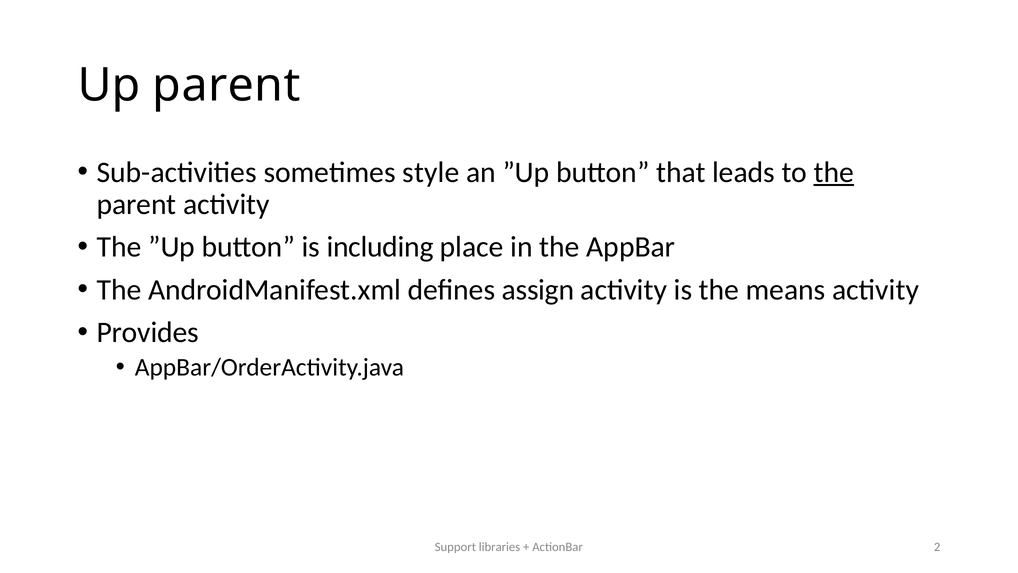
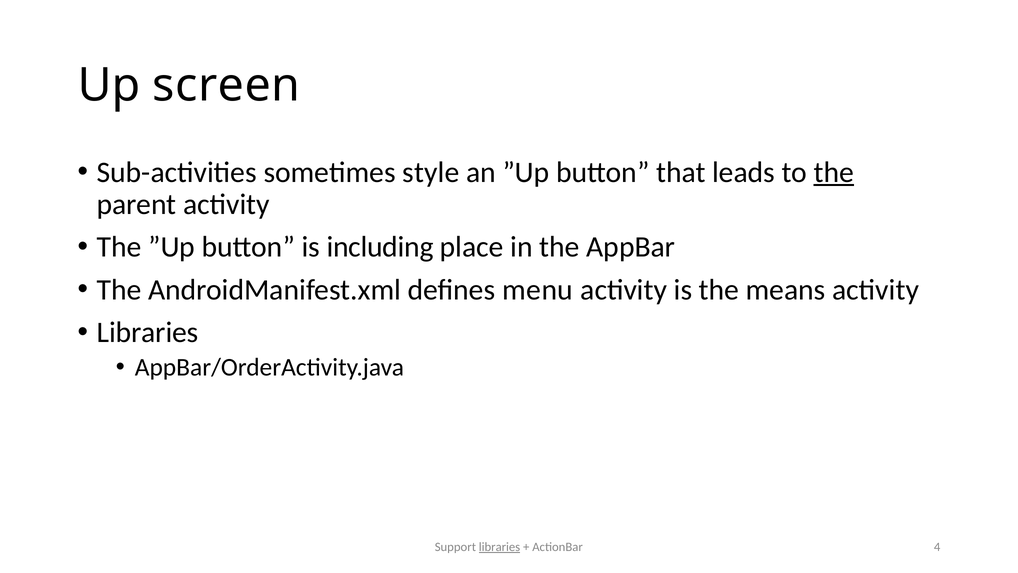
Up parent: parent -> screen (226, 86)
assign: assign -> menu (538, 290)
Provides: Provides -> Libraries (148, 332)
libraries underline: none -> present (500, 547)
2: 2 -> 4 (937, 547)
